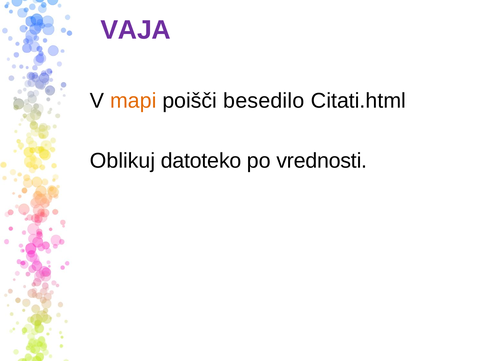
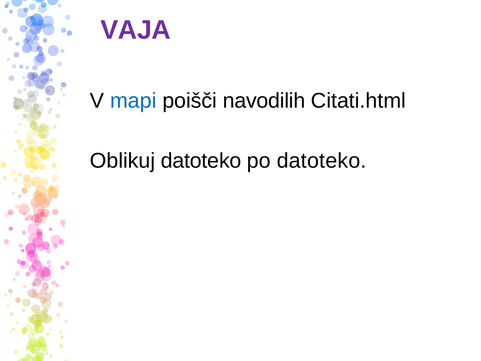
mapi colour: orange -> blue (133, 101)
besedilo: besedilo -> navodilih (264, 101)
po vrednosti: vrednosti -> datoteko (322, 161)
